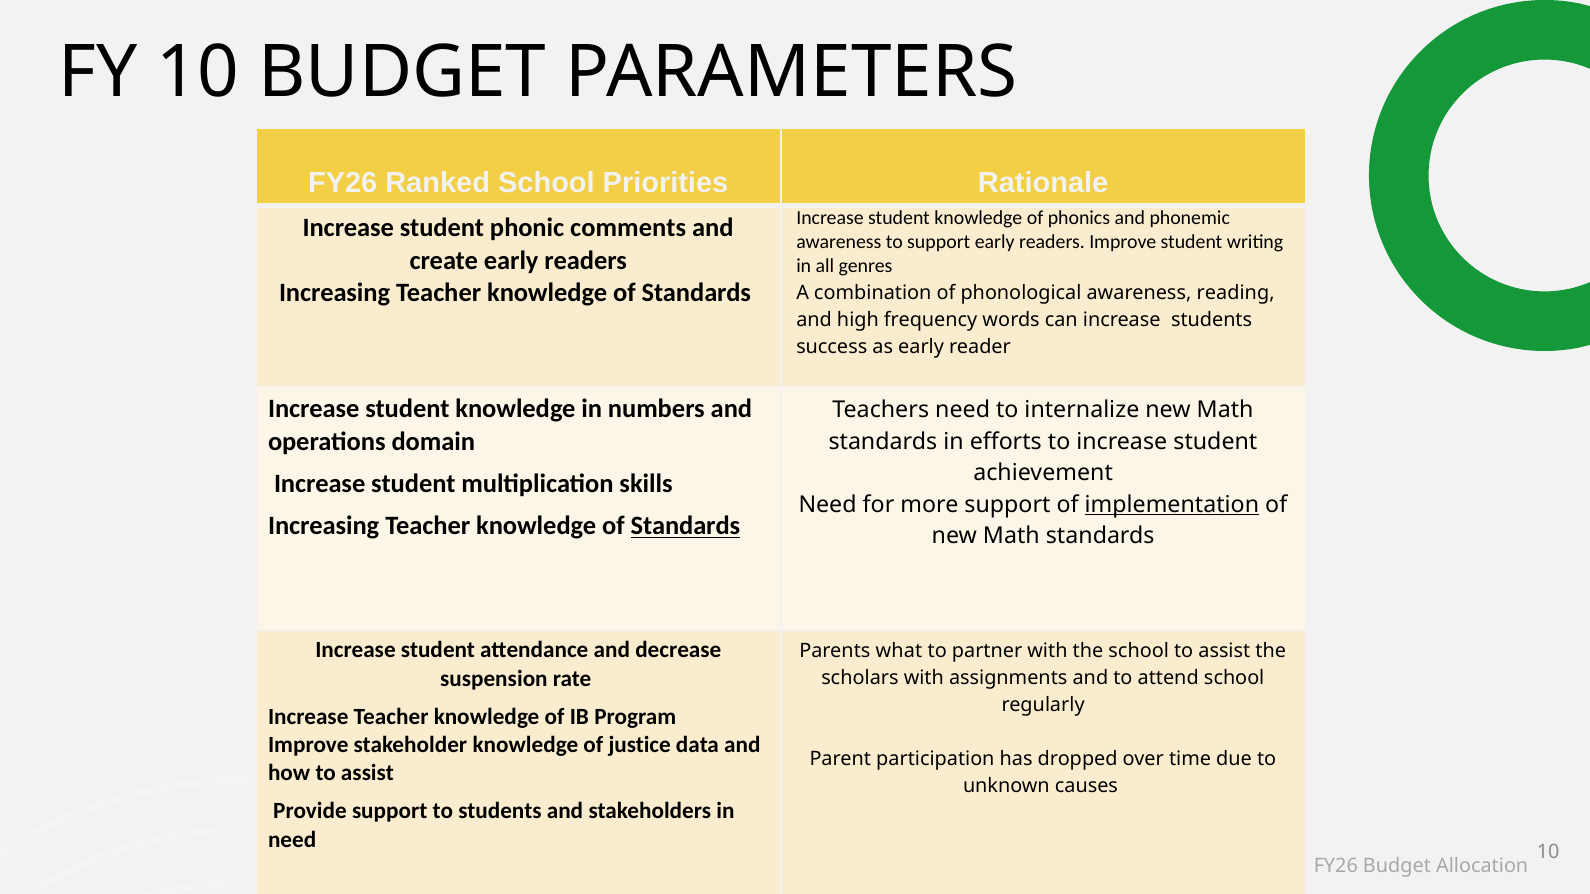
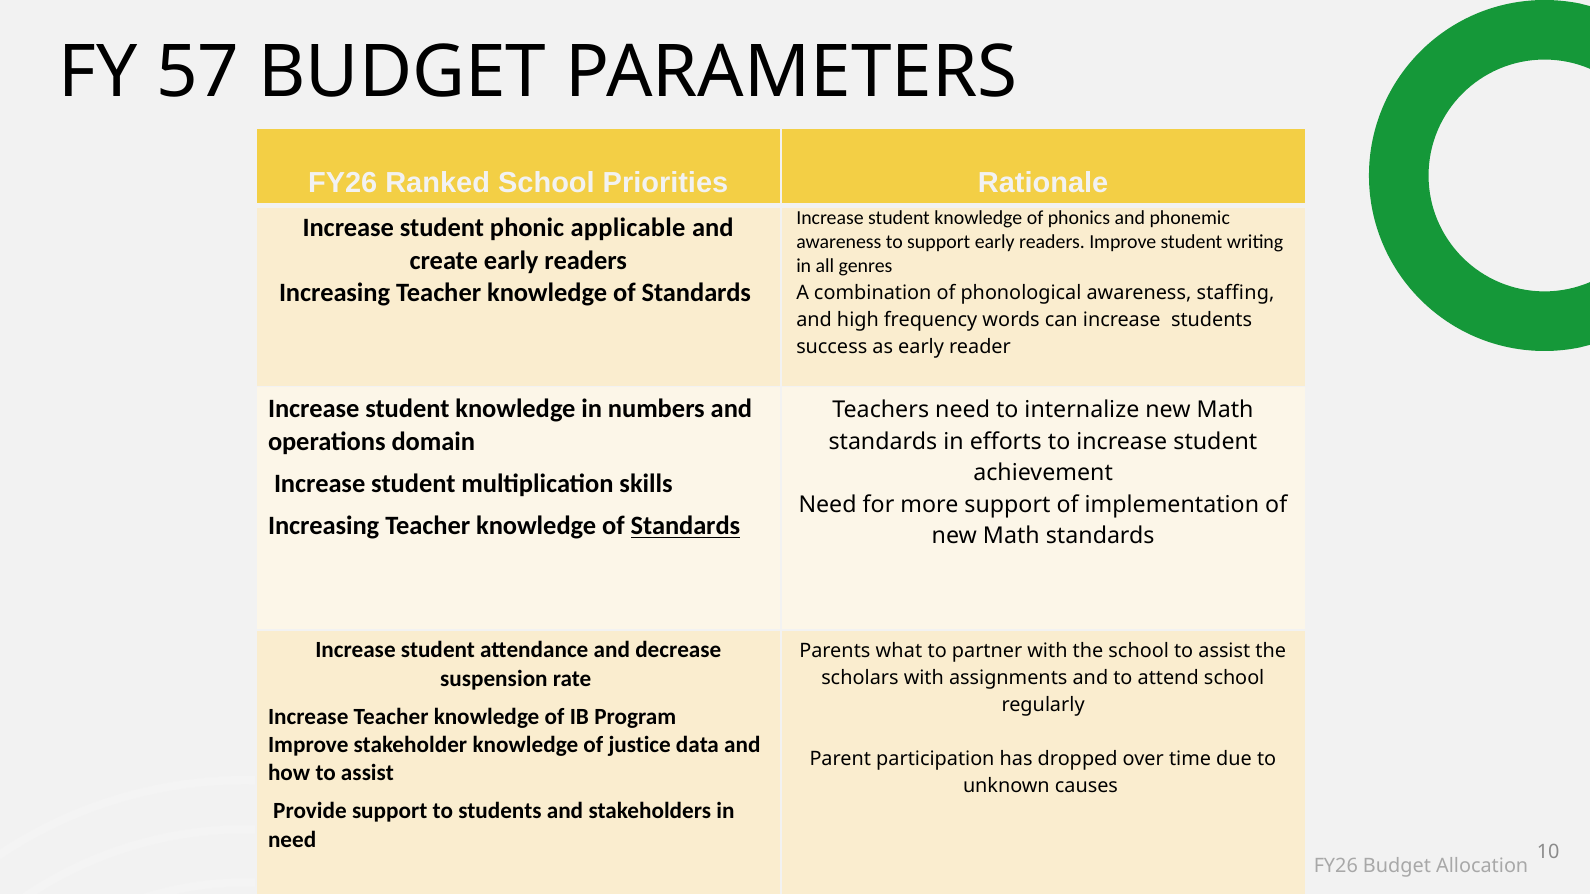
FY 10: 10 -> 57 (198, 73)
comments: comments -> applicable (628, 228)
reading: reading -> staffing (1236, 293)
implementation underline: present -> none (1172, 505)
